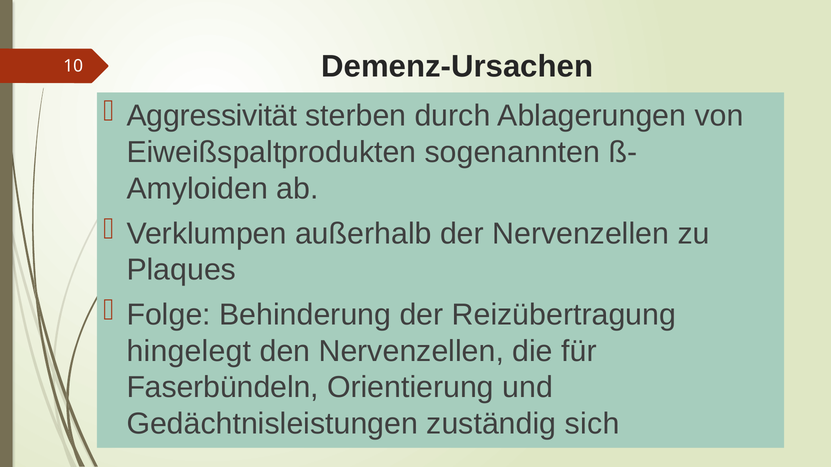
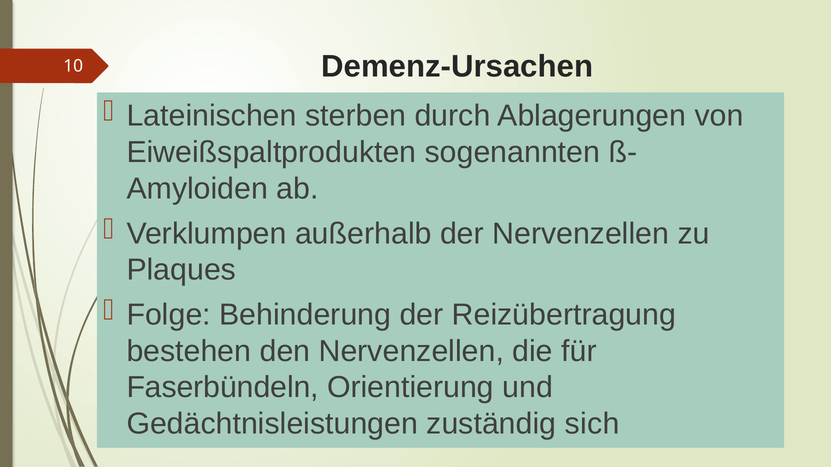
Aggressivität: Aggressivität -> Lateinischen (212, 116)
hingelegt: hingelegt -> bestehen (189, 351)
